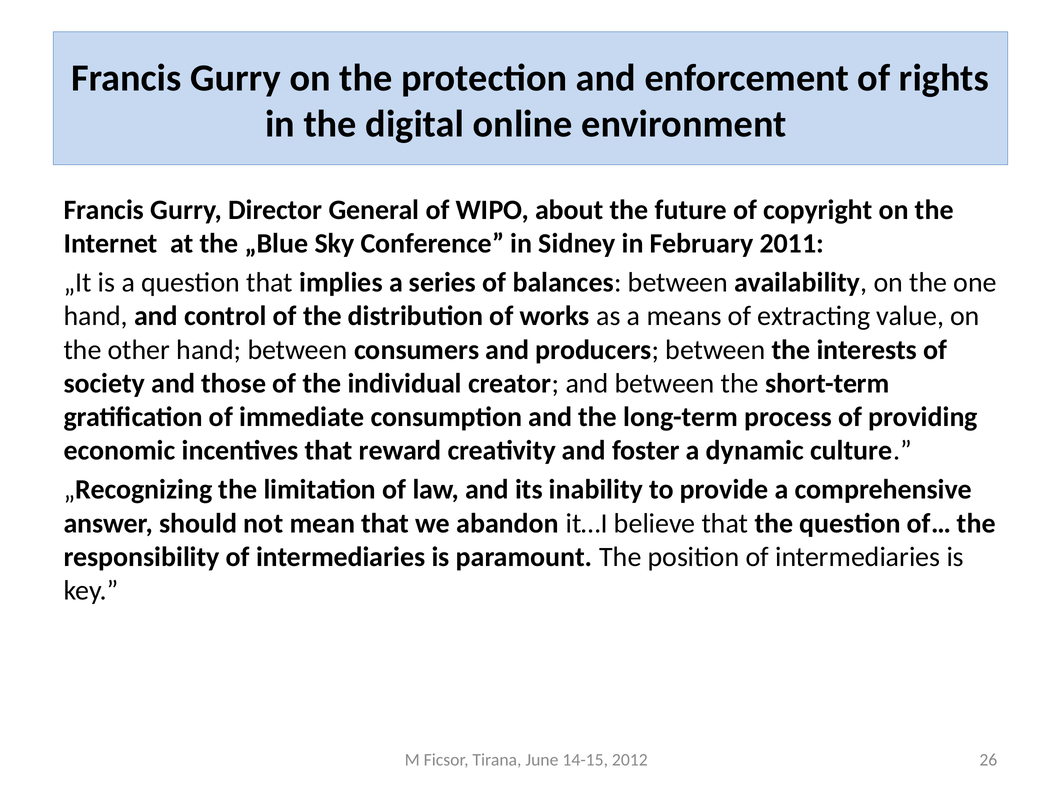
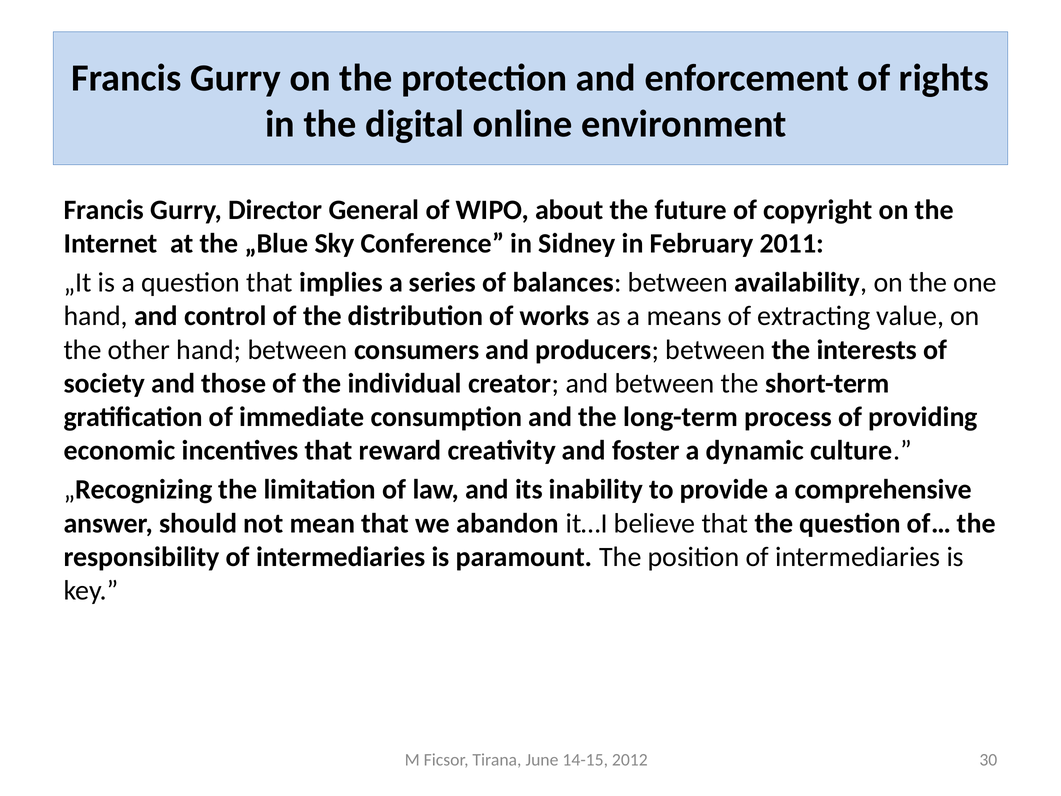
26: 26 -> 30 (988, 760)
